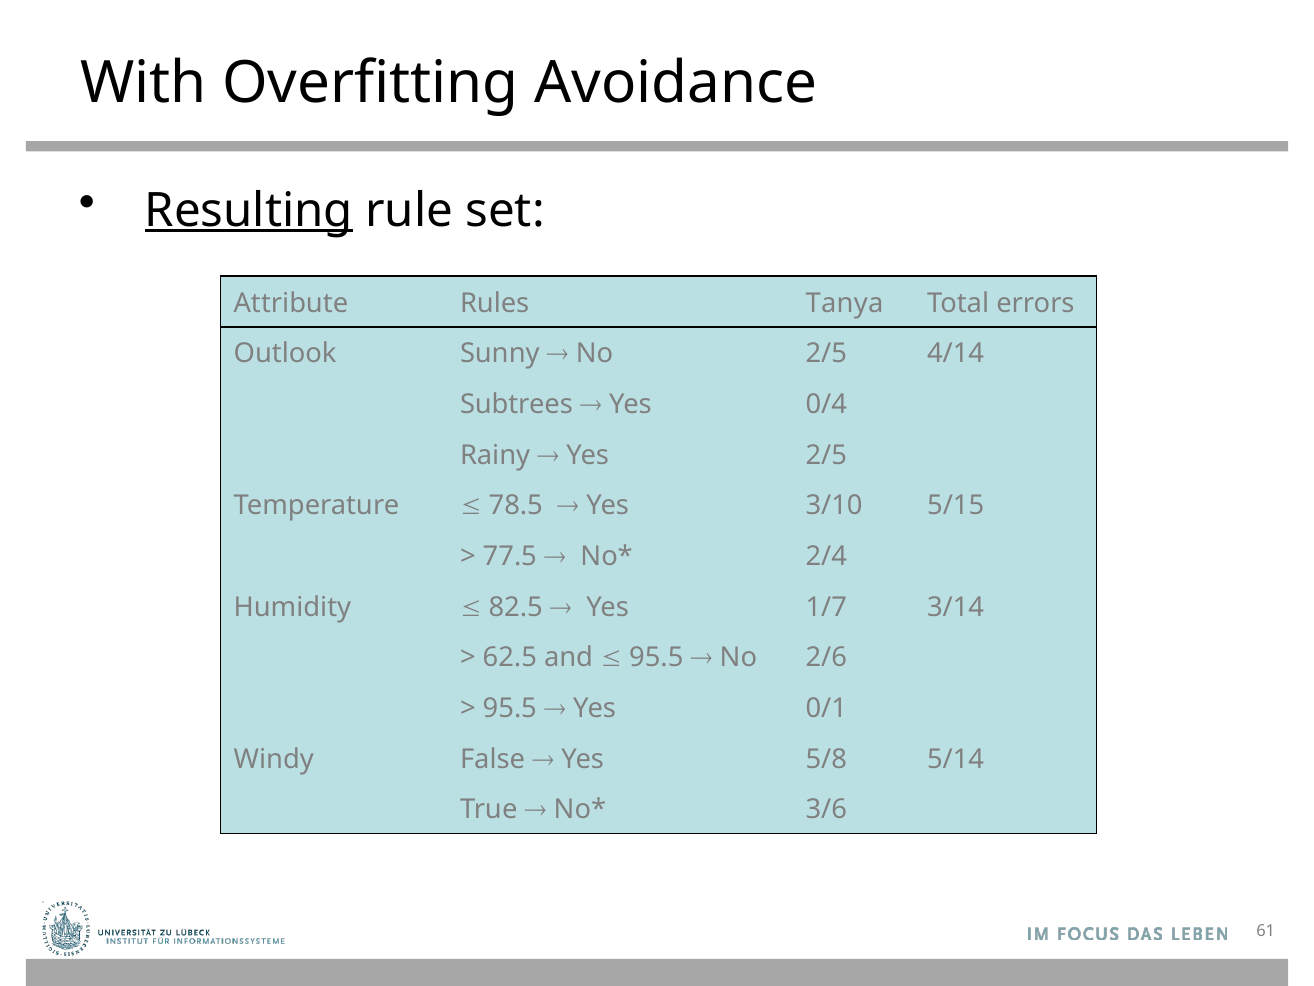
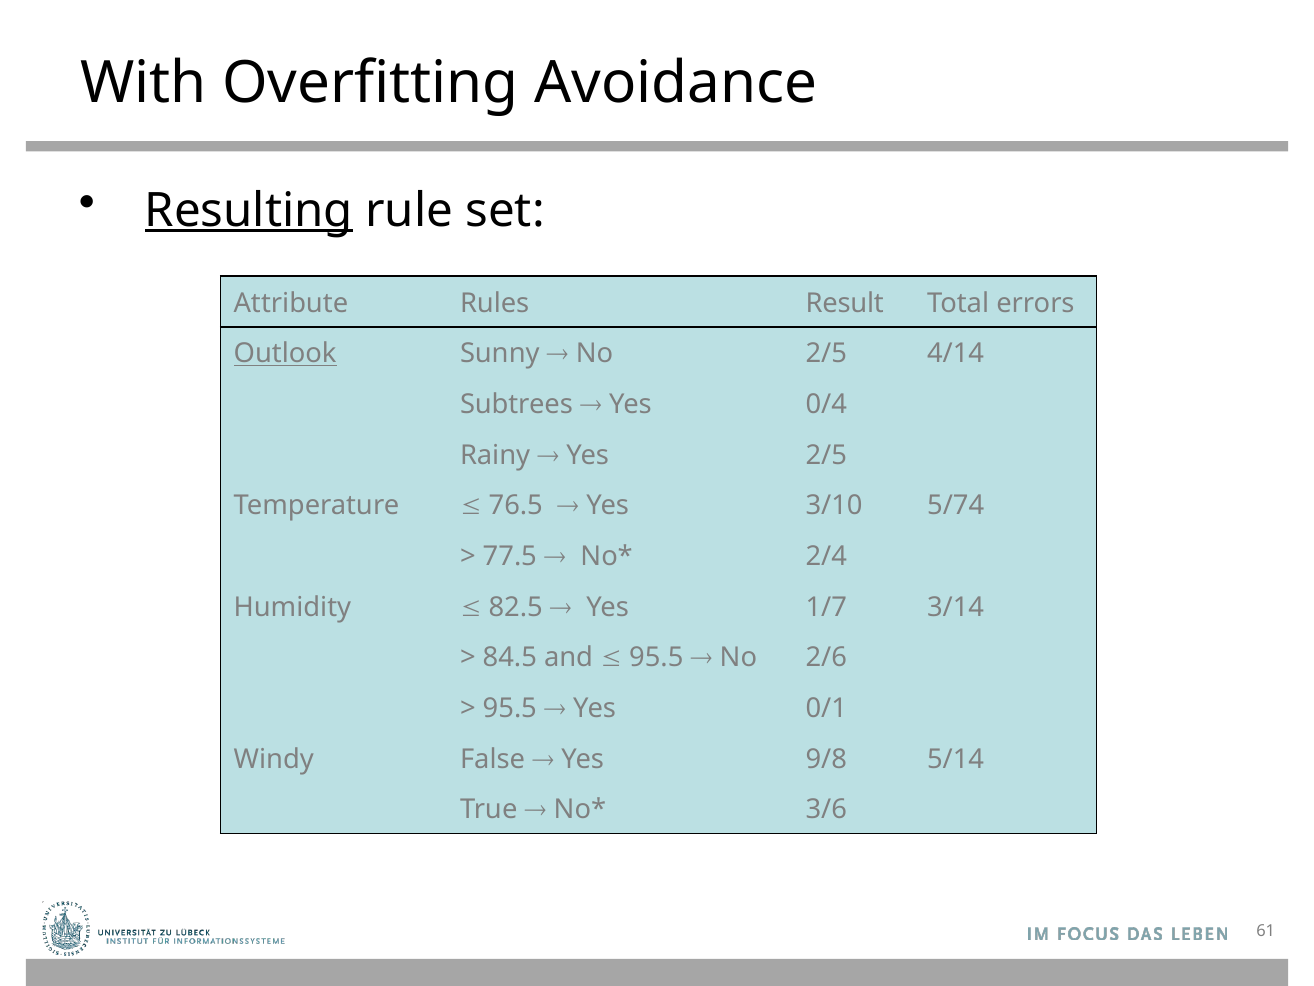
Tanya: Tanya -> Result (845, 303)
Outlook underline: none -> present (285, 354)
78.5: 78.5 -> 76.5 (516, 506)
5/15: 5/15 -> 5/74 (956, 506)
62.5: 62.5 -> 84.5 (510, 657)
5/8: 5/8 -> 9/8 (826, 759)
